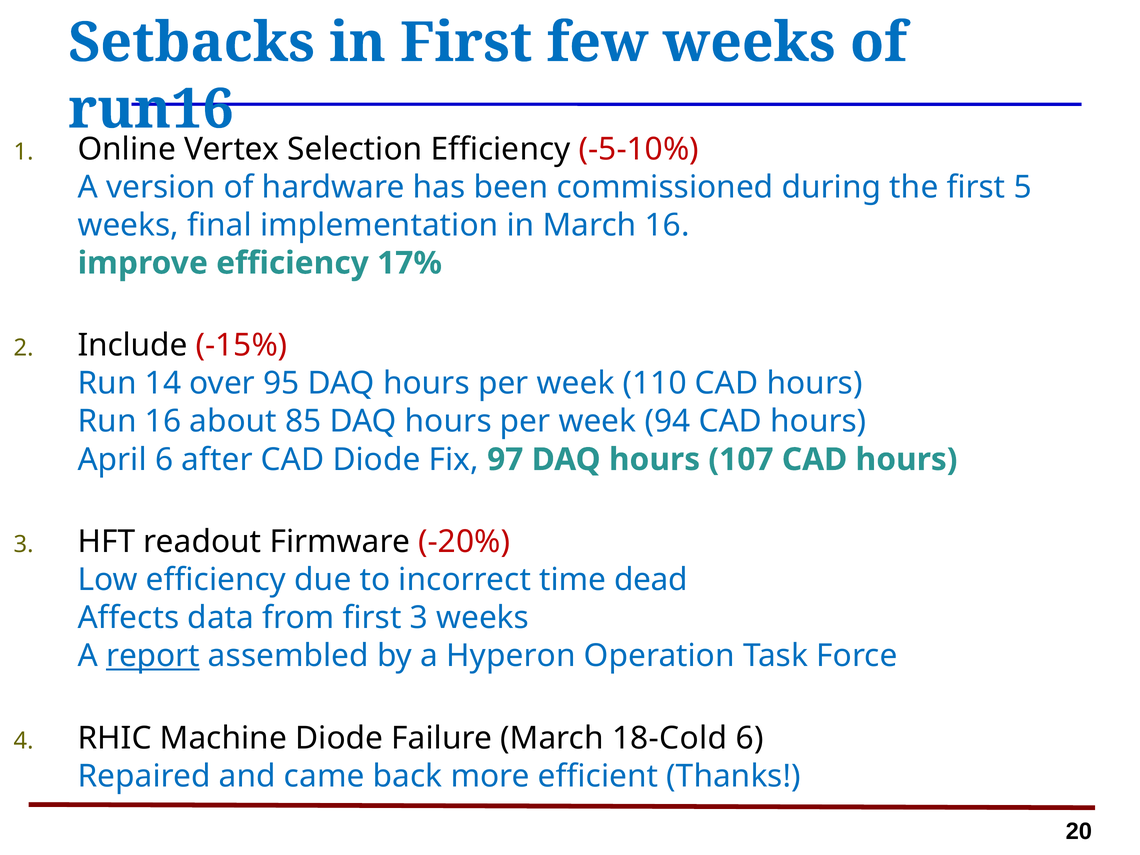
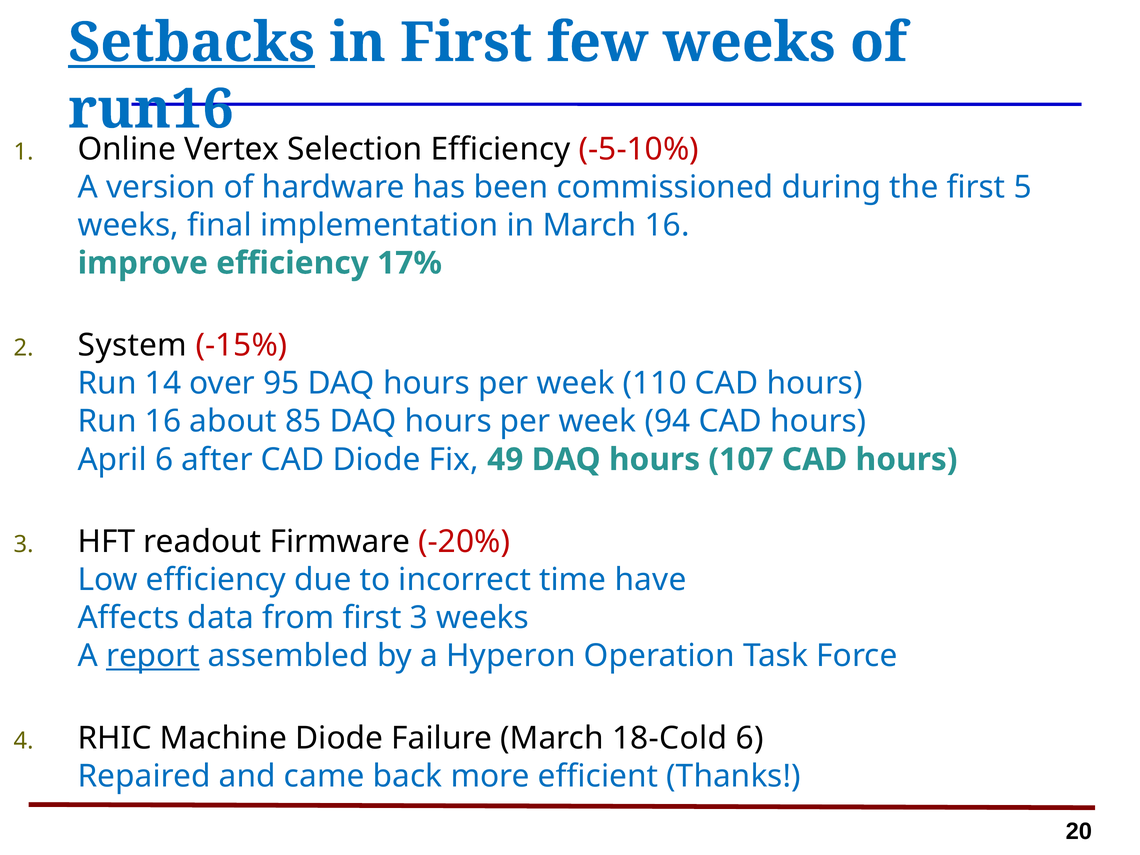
Setbacks underline: none -> present (192, 43)
Include: Include -> System (132, 346)
97: 97 -> 49 (505, 460)
dead: dead -> have (651, 580)
